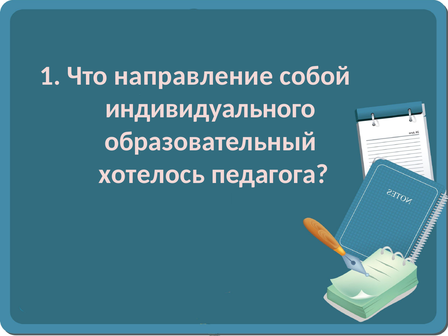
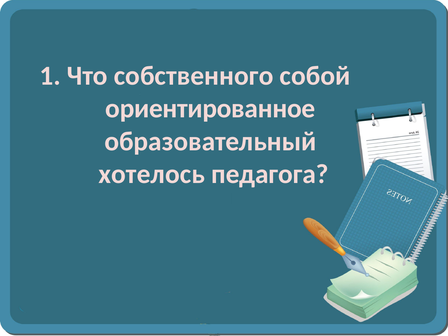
направление: направление -> собственного (194, 76)
индивидуального: индивидуального -> ориентированное (210, 109)
